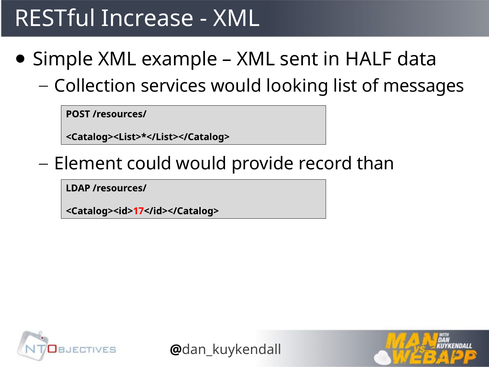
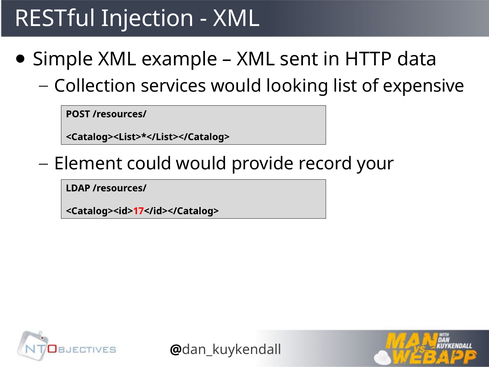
Increase: Increase -> Injection (148, 19)
HALF: HALF -> HTTP (368, 59)
messages: messages -> expensive (424, 86)
than: than -> your (376, 164)
